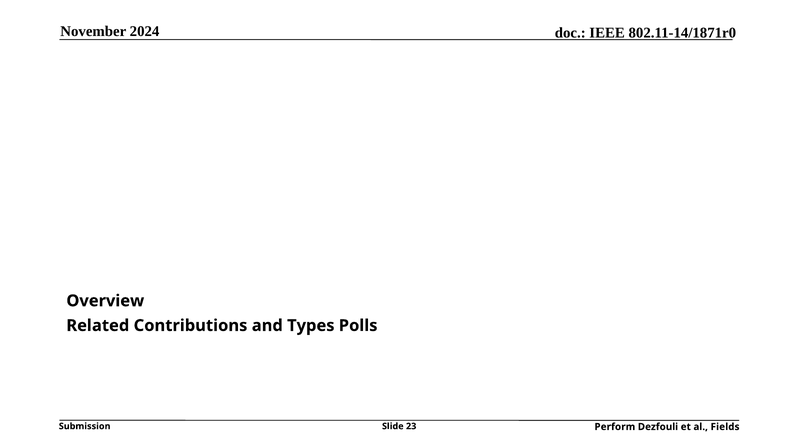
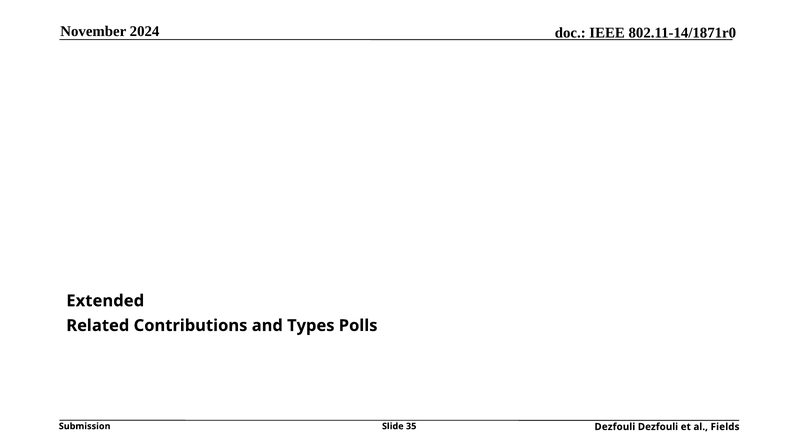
Overview: Overview -> Extended (105, 301)
23: 23 -> 35 (411, 427)
Perform: Perform -> Dezfouli (615, 427)
